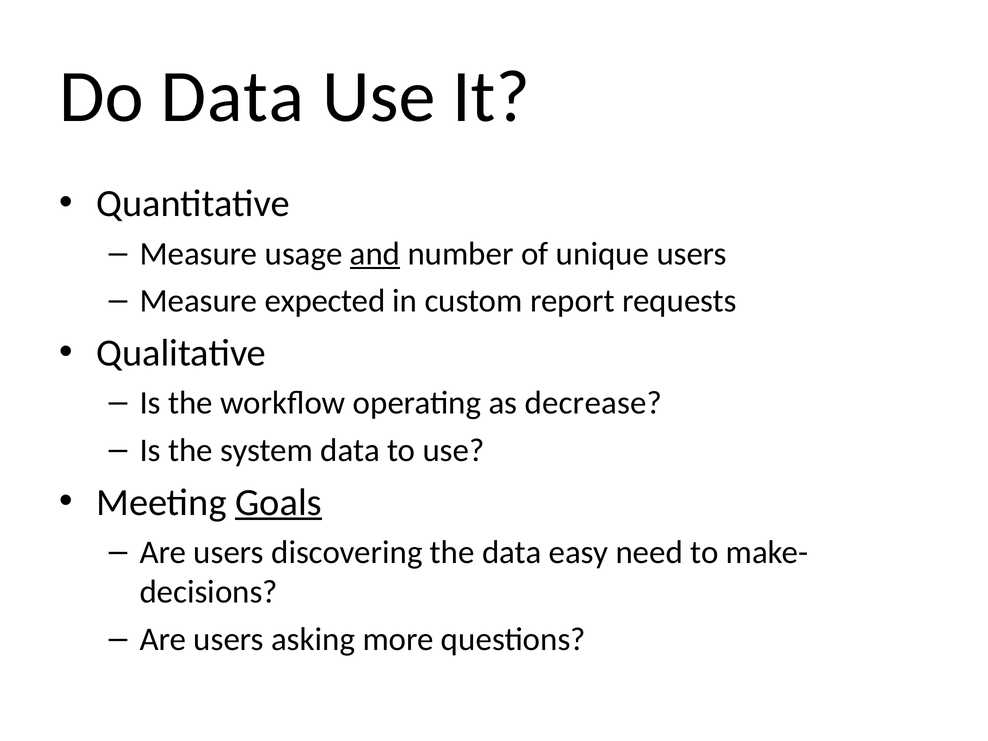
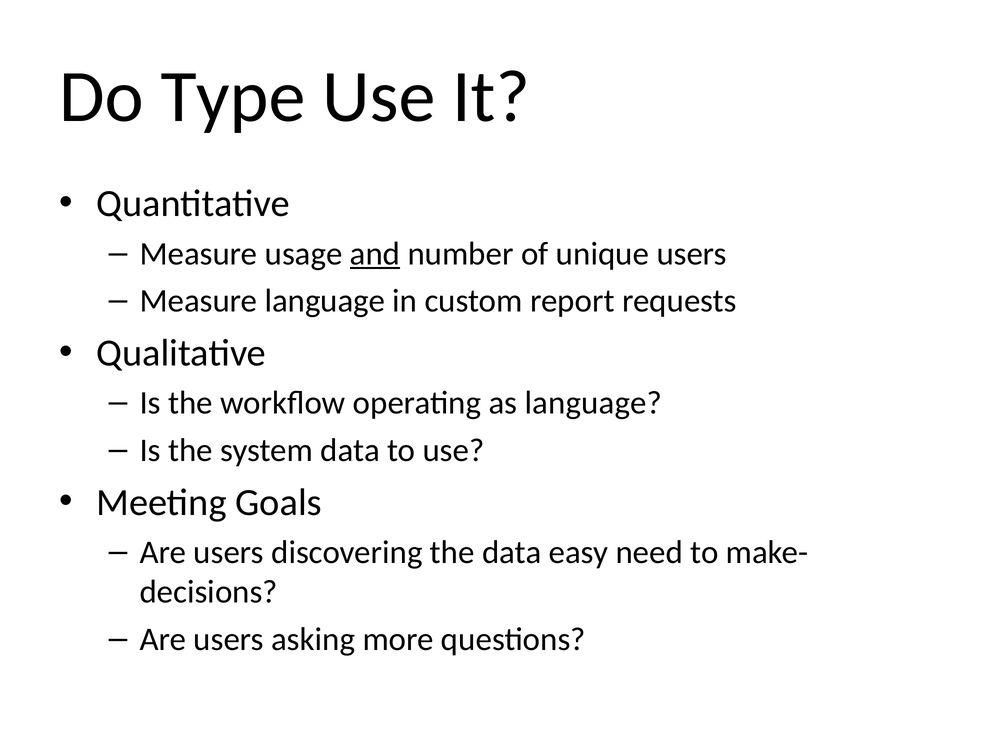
Do Data: Data -> Type (233, 97)
Measure expected: expected -> language (325, 301)
as decrease: decrease -> language (593, 403)
Goals underline: present -> none (279, 502)
